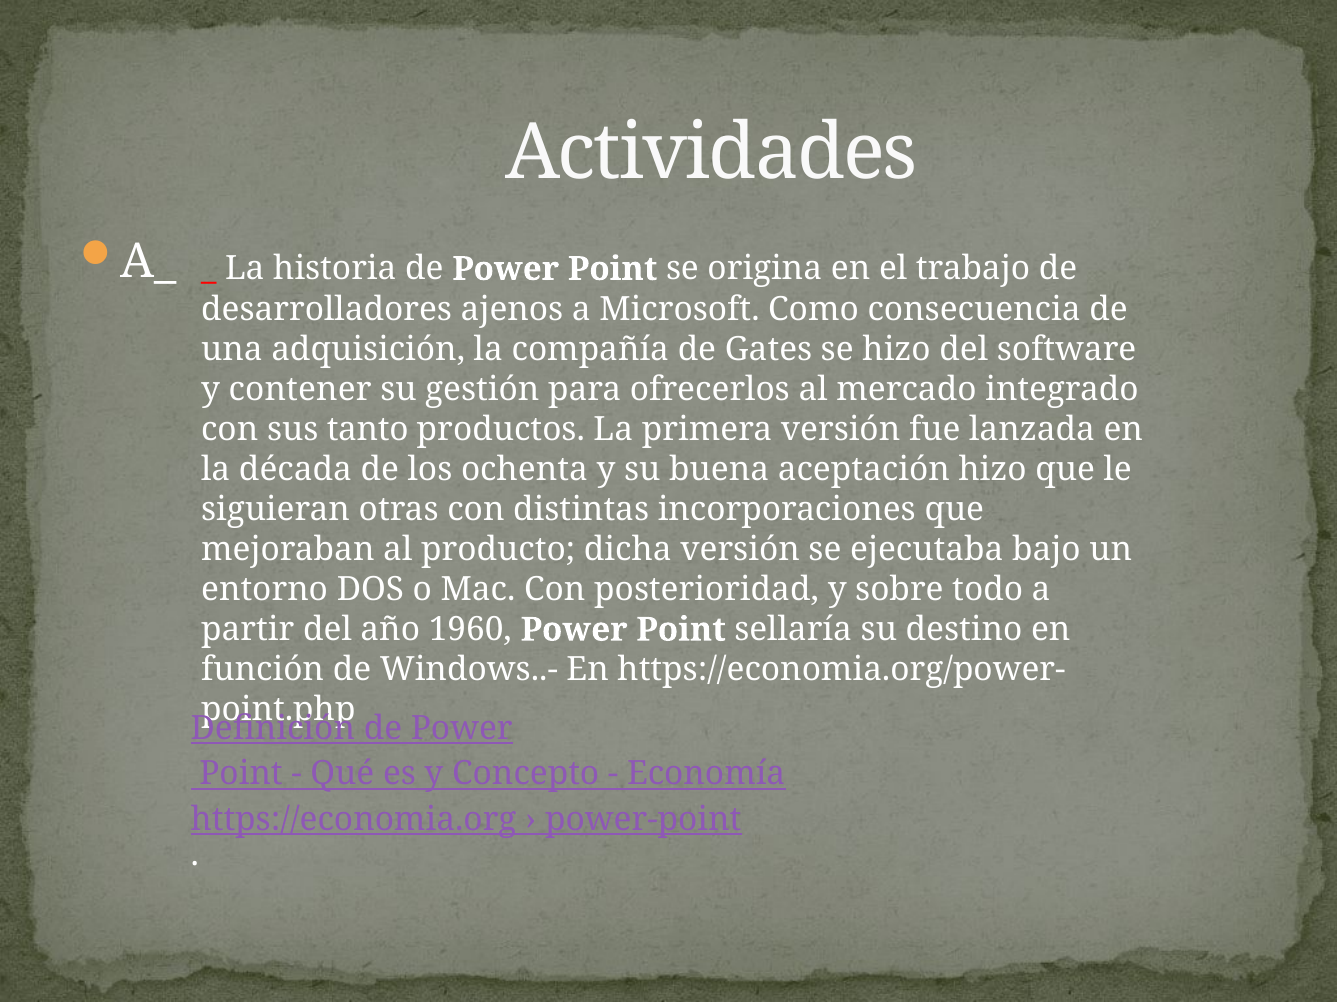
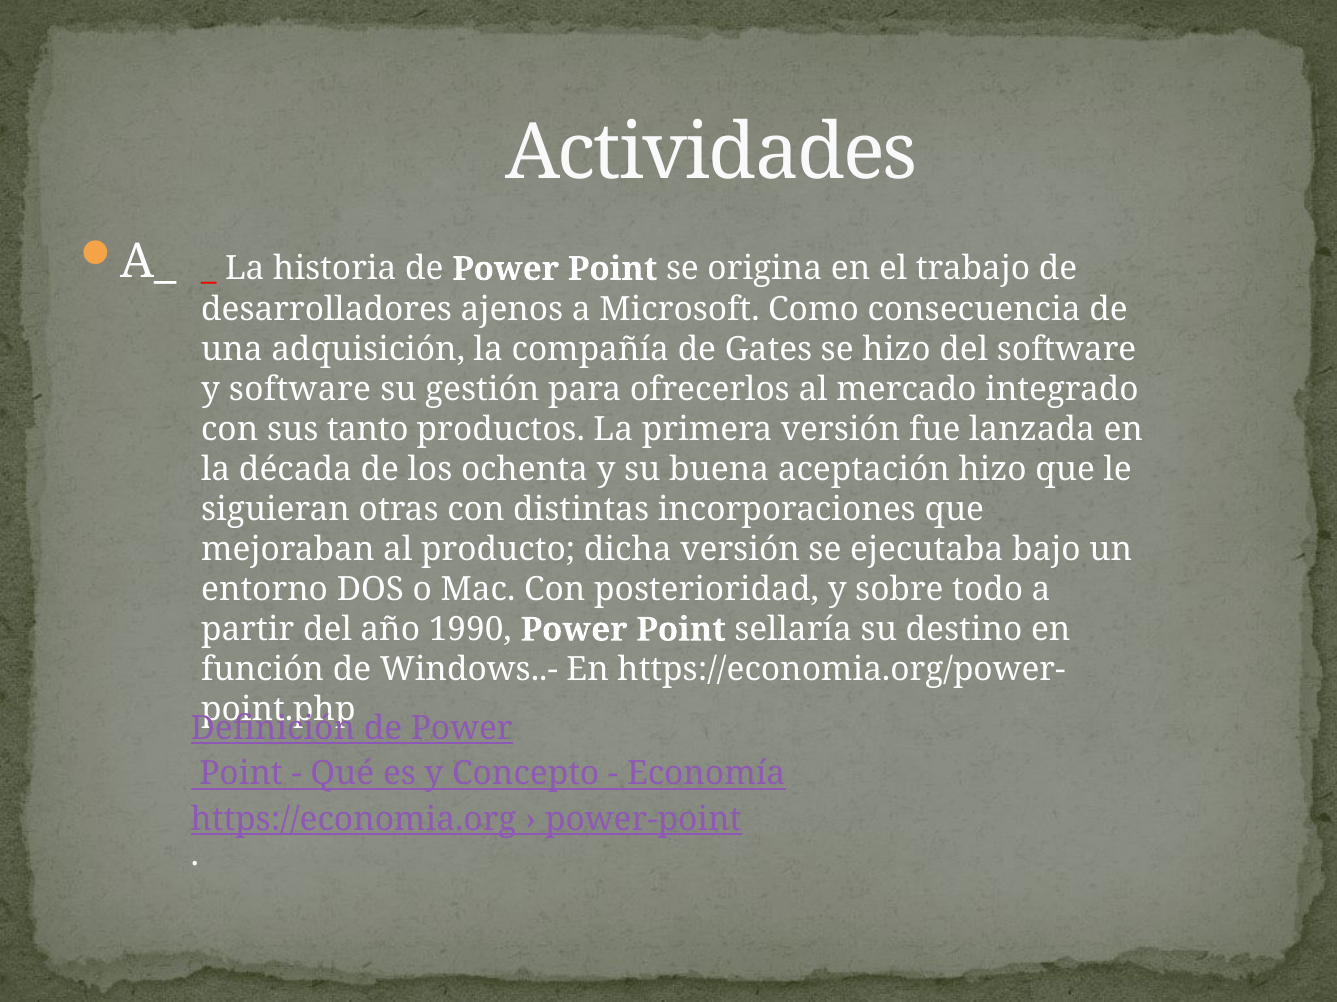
y contener: contener -> software (300, 389)
1960: 1960 -> 1990 (470, 630)
